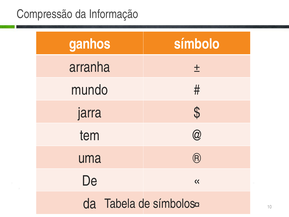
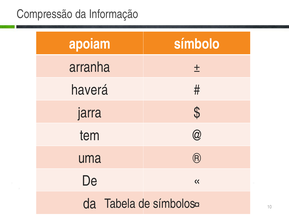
ganhos: ganhos -> apoiam (90, 44)
mundo: mundo -> haverá (90, 90)
